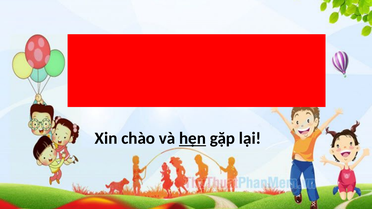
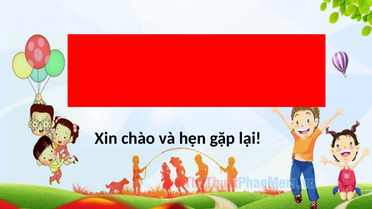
hẹn underline: present -> none (192, 138)
